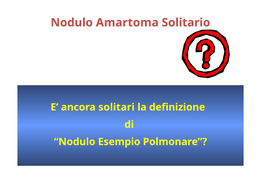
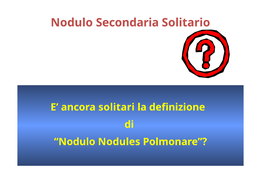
Amartoma: Amartoma -> Secondaria (127, 23)
Esempio: Esempio -> Nodules (119, 142)
